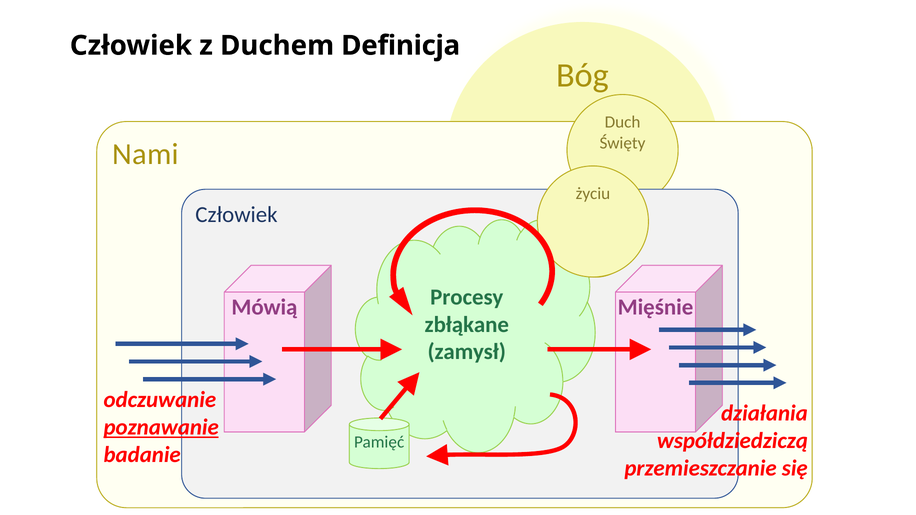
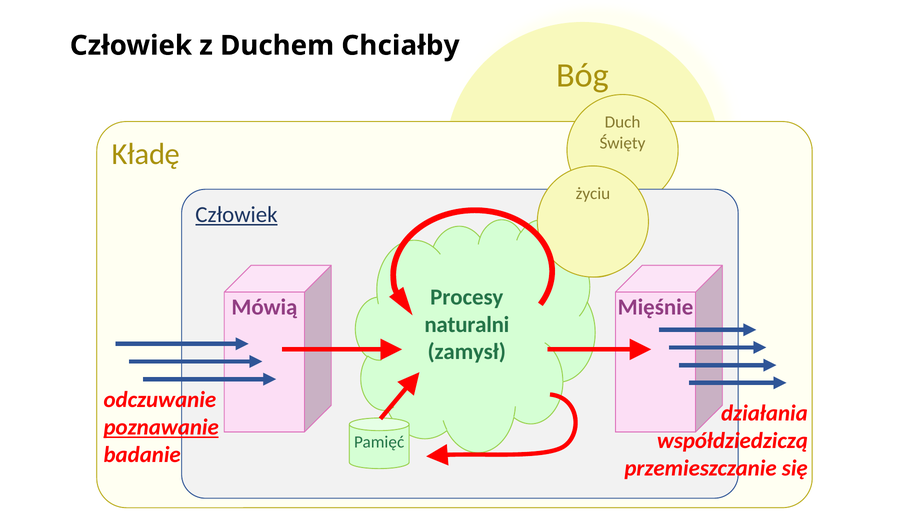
Definicja: Definicja -> Chciałby (400, 46)
Nami: Nami -> Kładę (146, 154)
Człowiek underline: none -> present (236, 215)
zbłąkane: zbłąkane -> naturalni (467, 325)
